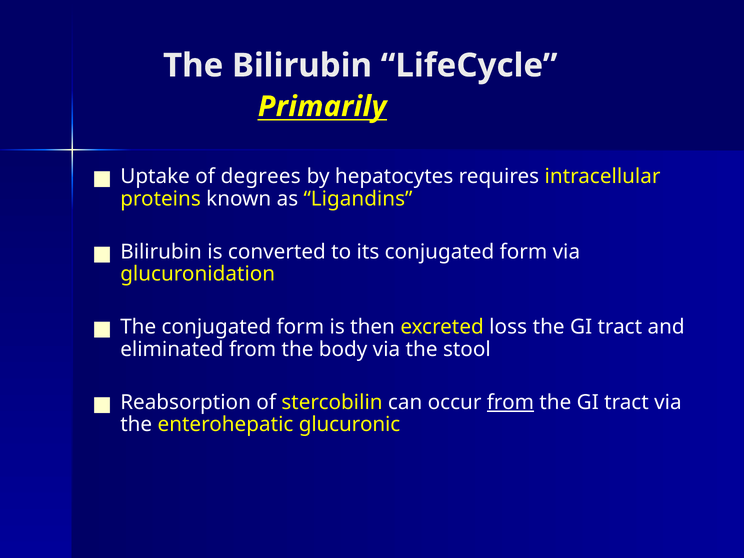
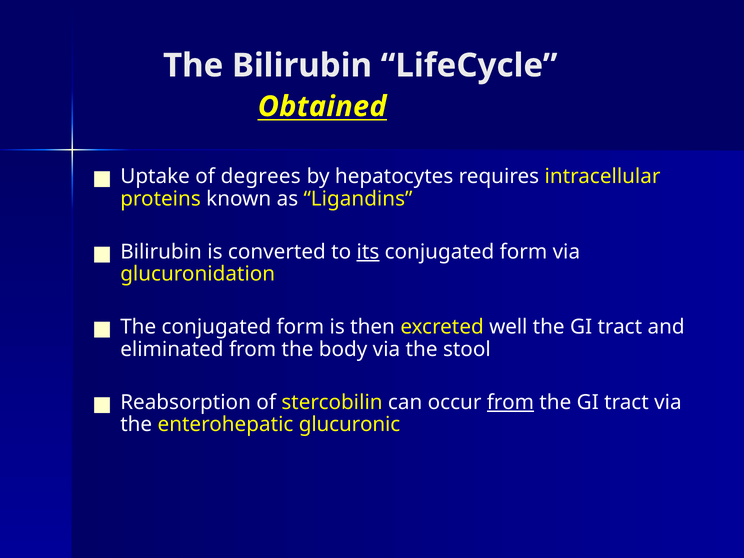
Primarily: Primarily -> Obtained (322, 107)
its underline: none -> present (368, 252)
loss: loss -> well (508, 327)
